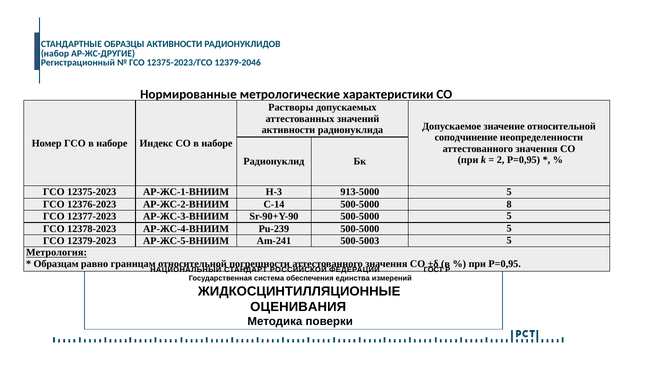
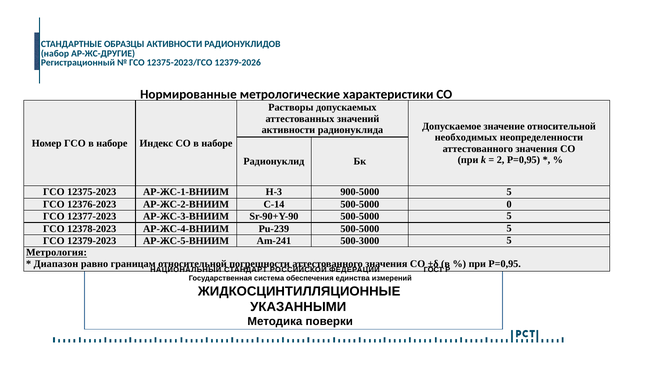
12379-2046: 12379-2046 -> 12379-2026 (238, 63)
соподчинение: соподчинение -> необходимых (466, 138)
913-5000: 913-5000 -> 900-5000 (360, 192)
8: 8 -> 0 (509, 204)
500-5003: 500-5003 -> 500-3000 (360, 241)
Образцам: Образцам -> Диапазон (56, 264)
ОЦЕНИВАНИЯ: ОЦЕНИВАНИЯ -> УКАЗАННЫМИ (298, 307)
